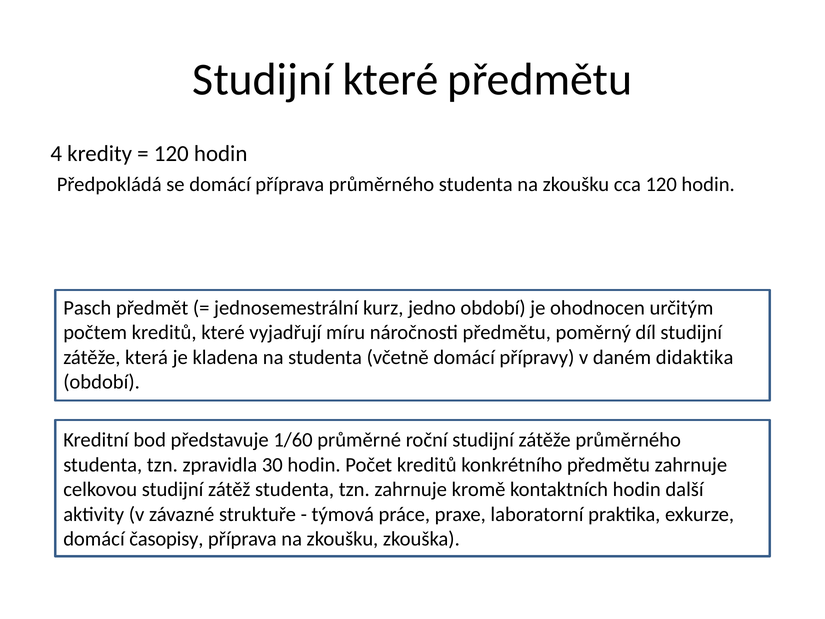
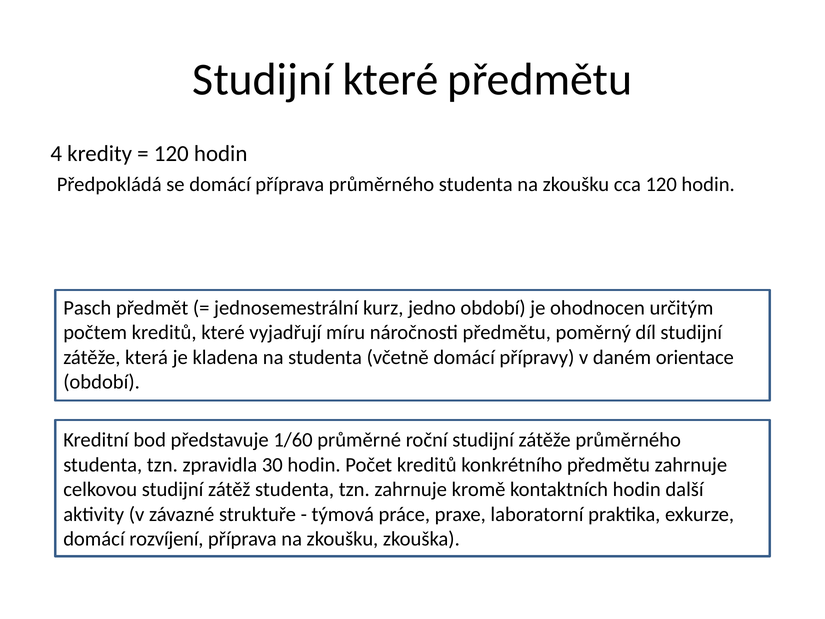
didaktika: didaktika -> orientace (695, 357)
časopisy: časopisy -> rozvíjení (166, 539)
